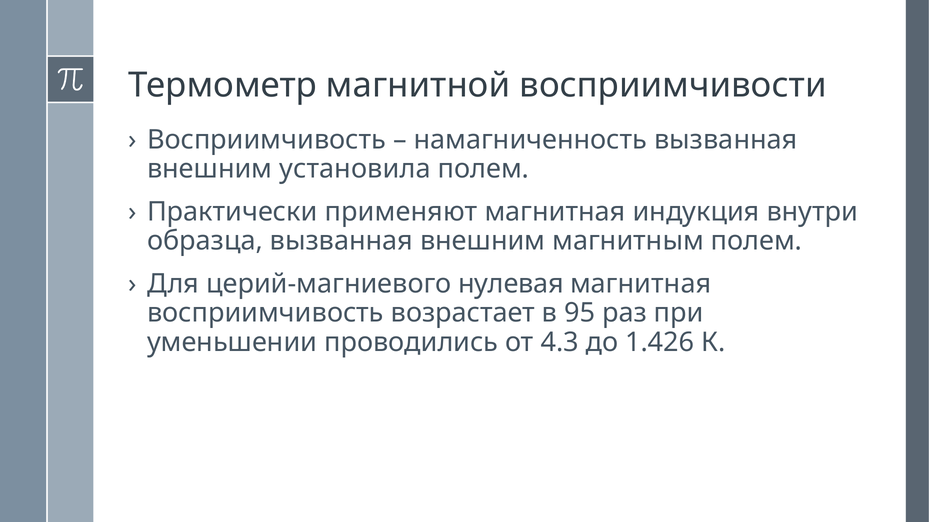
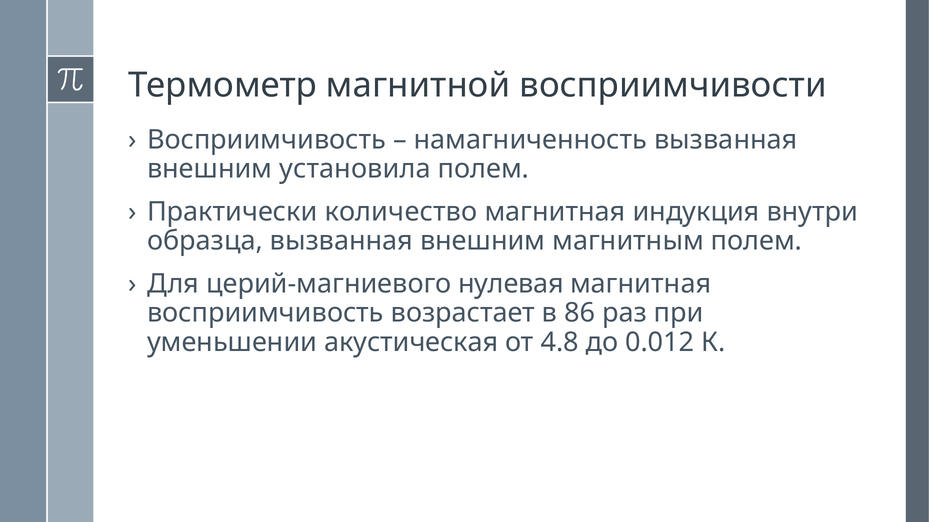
применяют: применяют -> количество (401, 212)
95: 95 -> 86 (580, 313)
проводились: проводились -> акустическая (411, 343)
4.3: 4.3 -> 4.8 (560, 343)
1.426: 1.426 -> 0.012 (660, 343)
